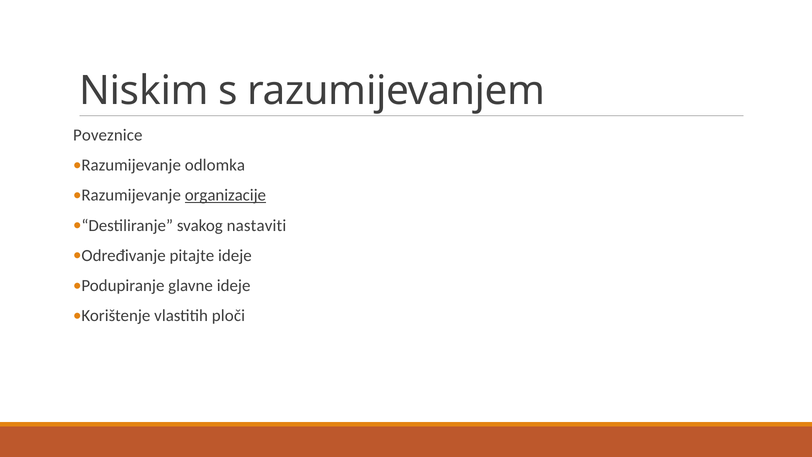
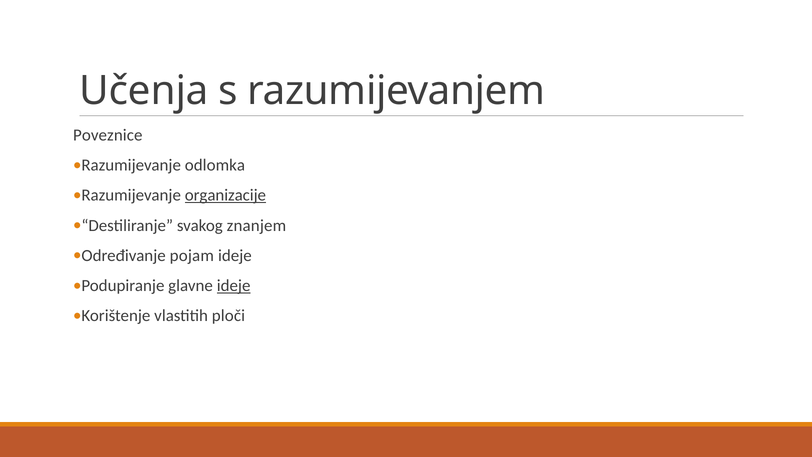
Niskim: Niskim -> Učenja (144, 91)
nastaviti: nastaviti -> znanjem (256, 225)
pitajte: pitajte -> pojam (192, 255)
ideje underline: none -> present (234, 286)
